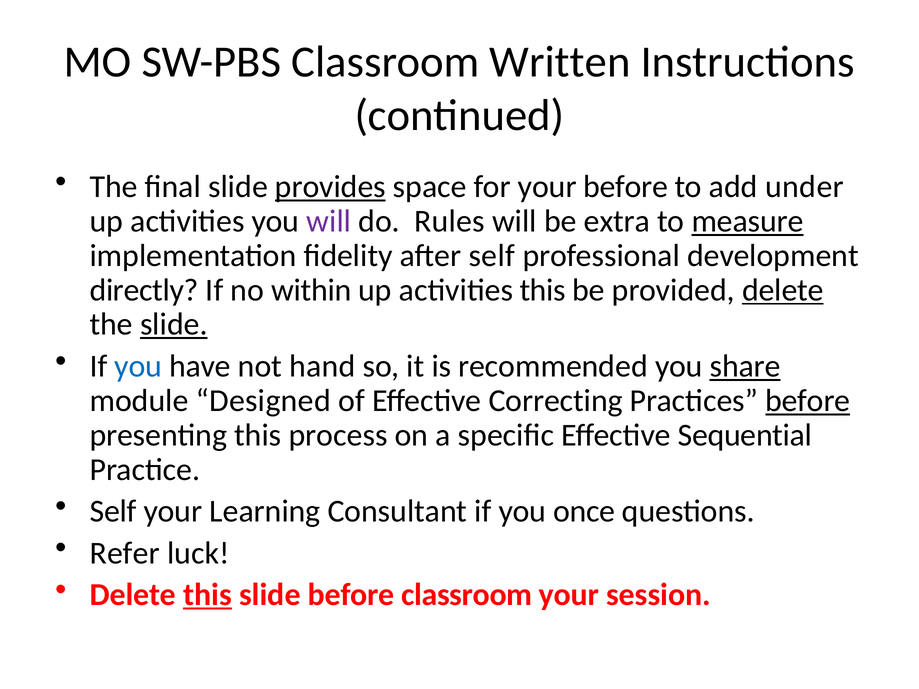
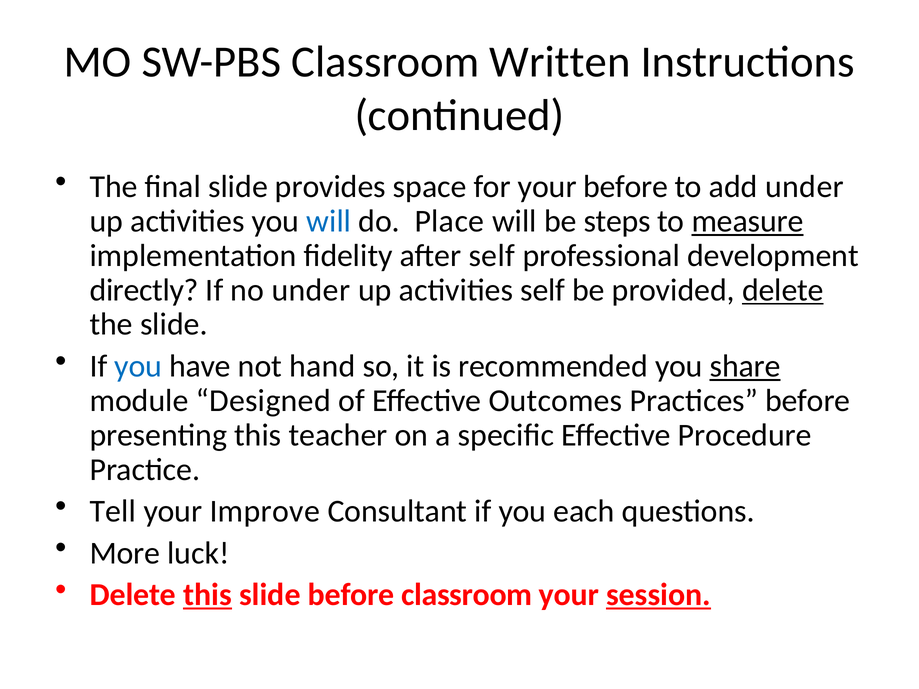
provides underline: present -> none (330, 187)
will colour: purple -> blue (329, 221)
Rules: Rules -> Place (449, 221)
extra: extra -> steps (617, 221)
no within: within -> under (311, 290)
activities this: this -> self (543, 290)
slide underline: present -> none (174, 325)
Correcting: Correcting -> Outcomes (555, 401)
before underline: present -> none (808, 401)
process: process -> teacher (338, 435)
Sequential: Sequential -> Procedure (745, 435)
Self: Self -> Tell (113, 511)
Learning: Learning -> Improve (265, 511)
once: once -> each (584, 511)
Refer: Refer -> More (125, 553)
session underline: none -> present (659, 595)
